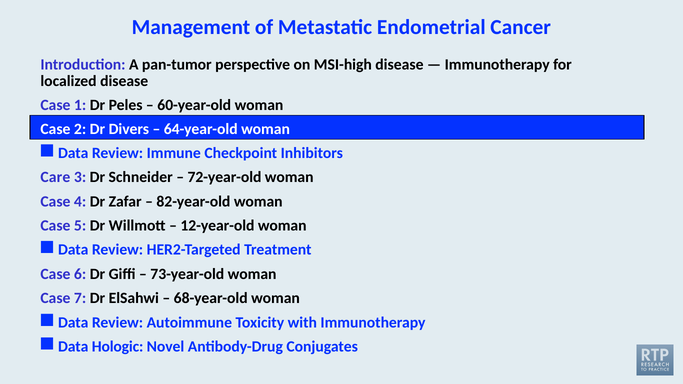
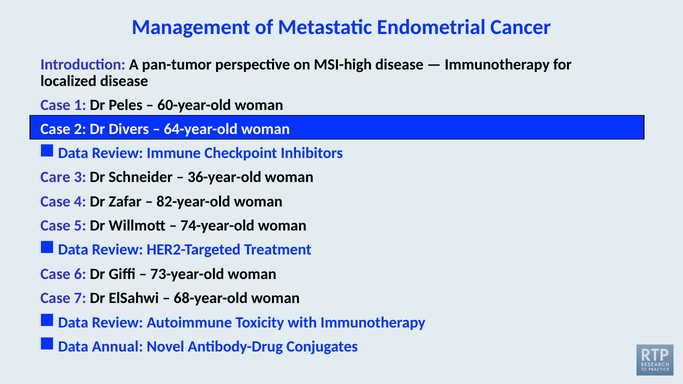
72-year-old: 72-year-old -> 36-year-old (224, 177)
12-year-old: 12-year-old -> 74-year-old (217, 226)
Hologic: Hologic -> Annual (117, 347)
